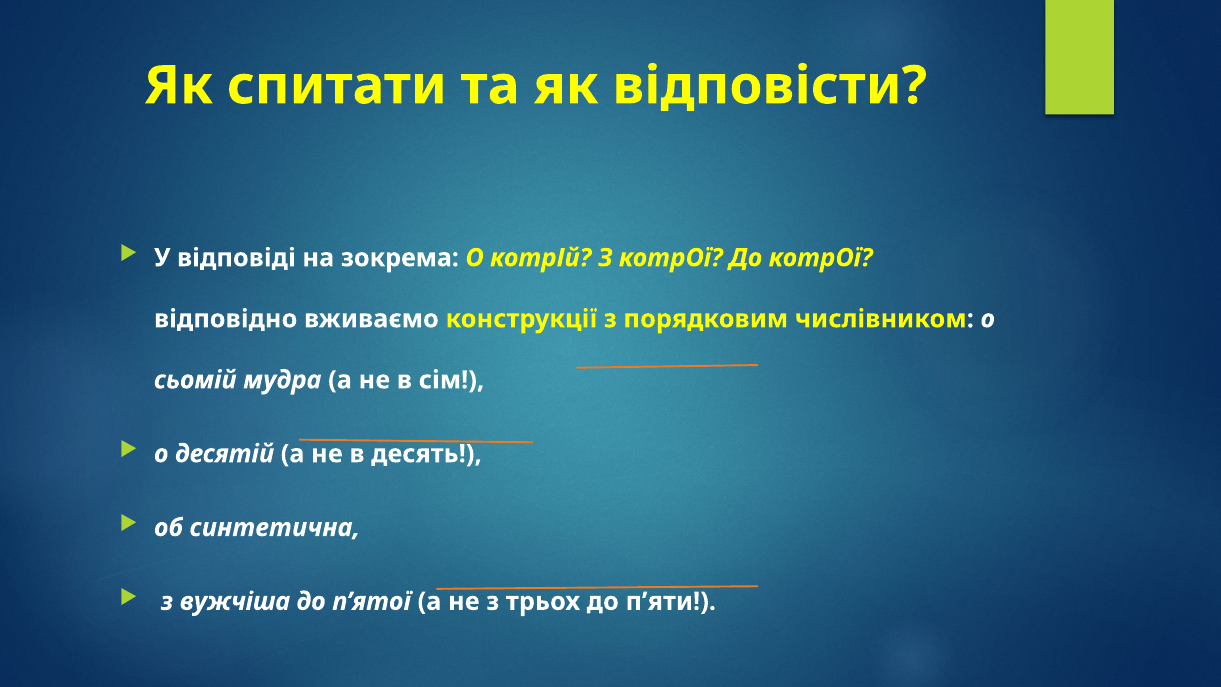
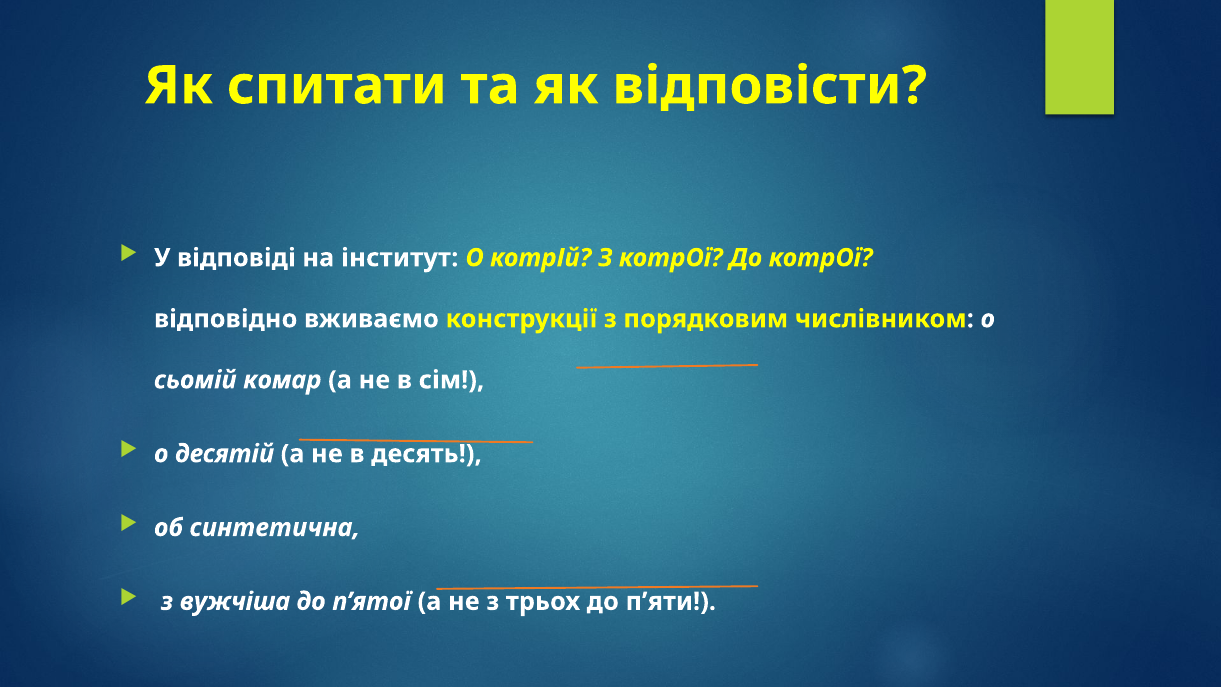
зокрема: зокрема -> інститут (400, 258)
мудра: мудра -> комар (282, 380)
